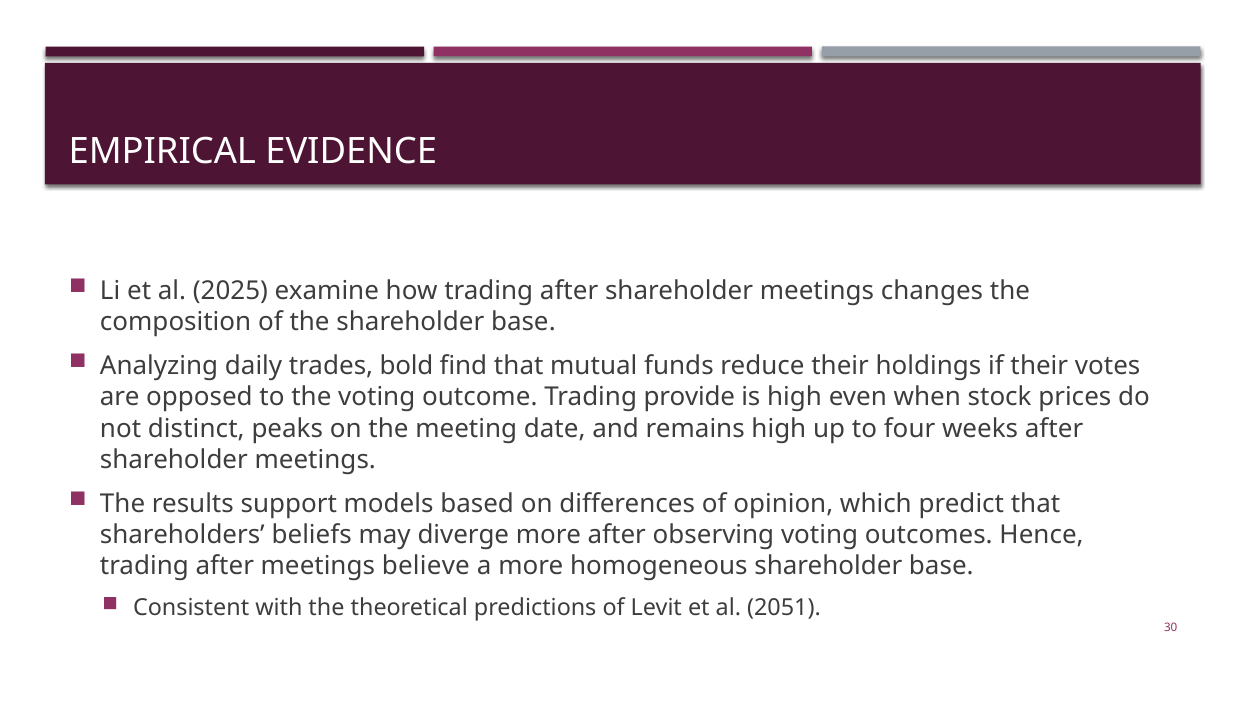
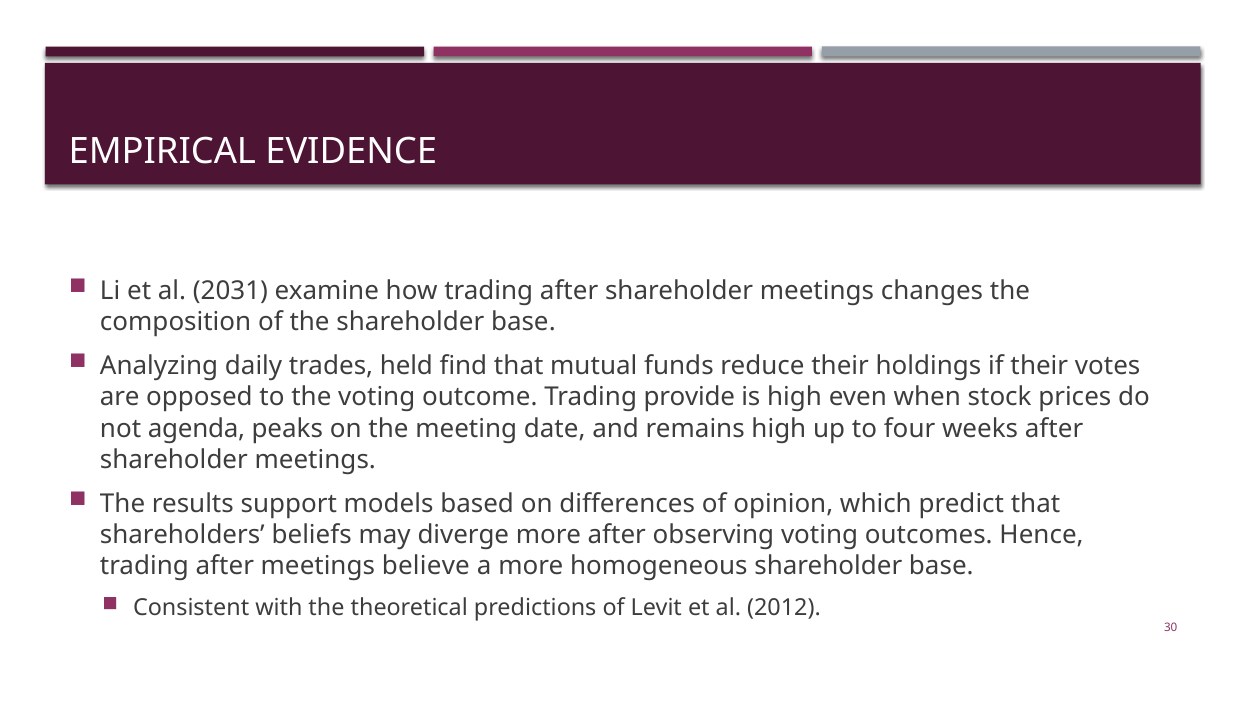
2025: 2025 -> 2031 (230, 291)
bold: bold -> held (406, 366)
distinct: distinct -> agenda (196, 428)
2051: 2051 -> 2012 (784, 608)
